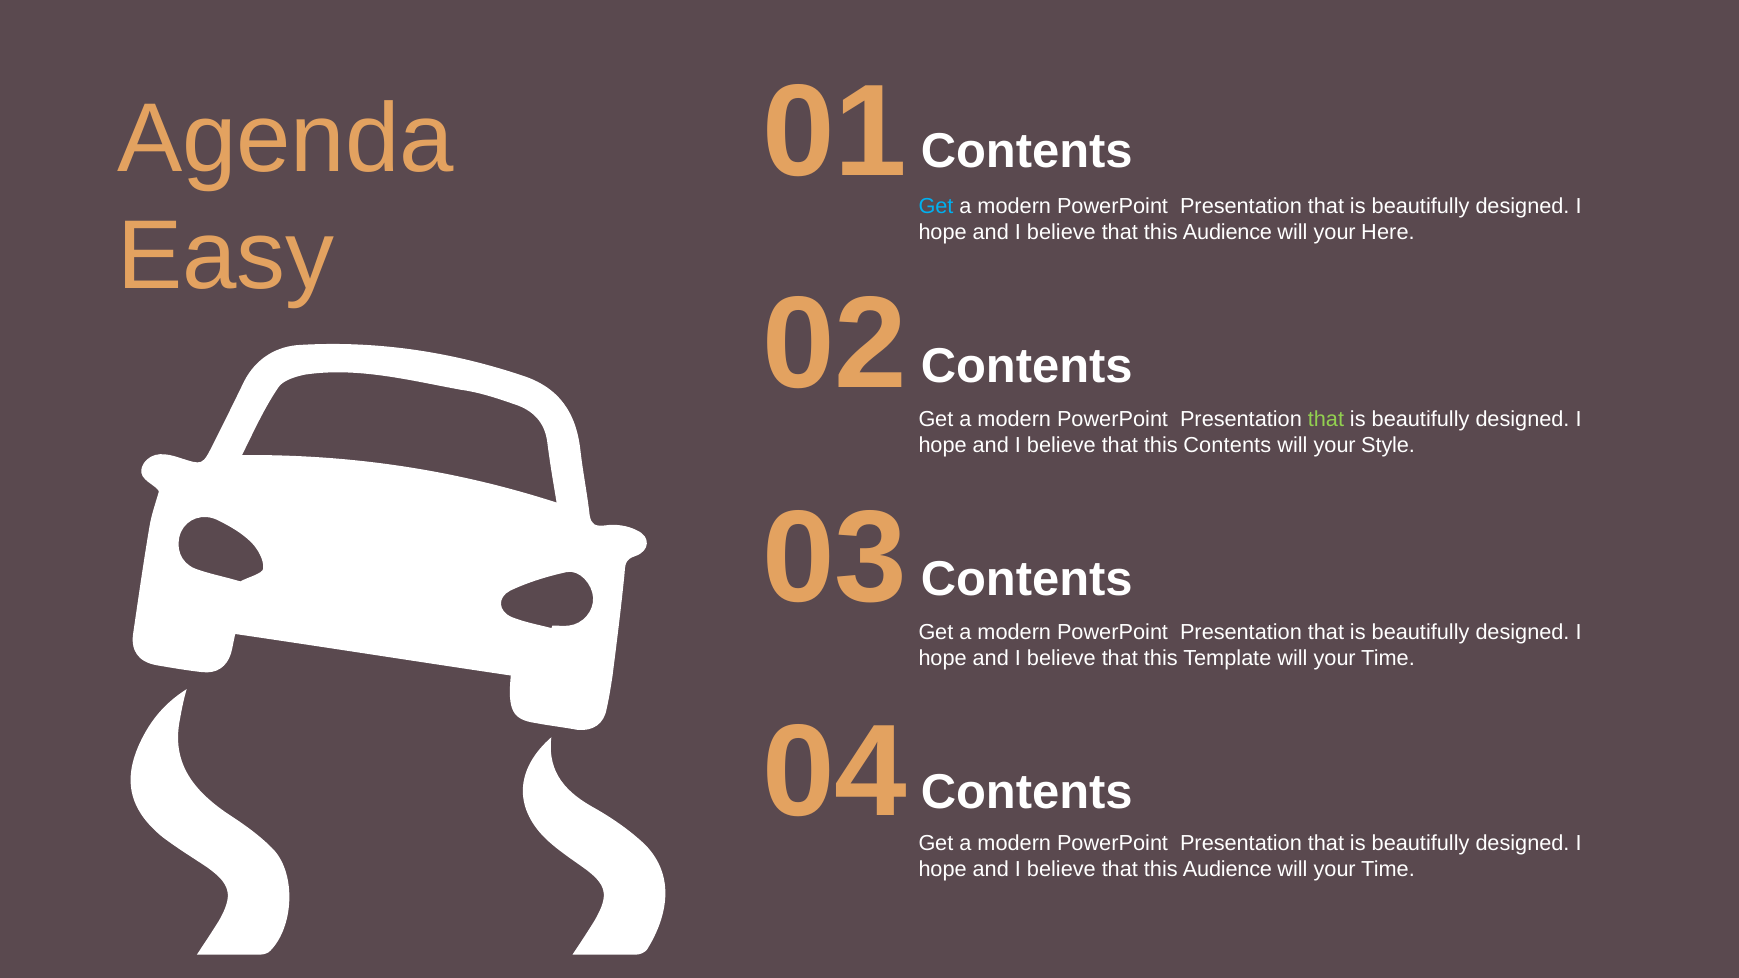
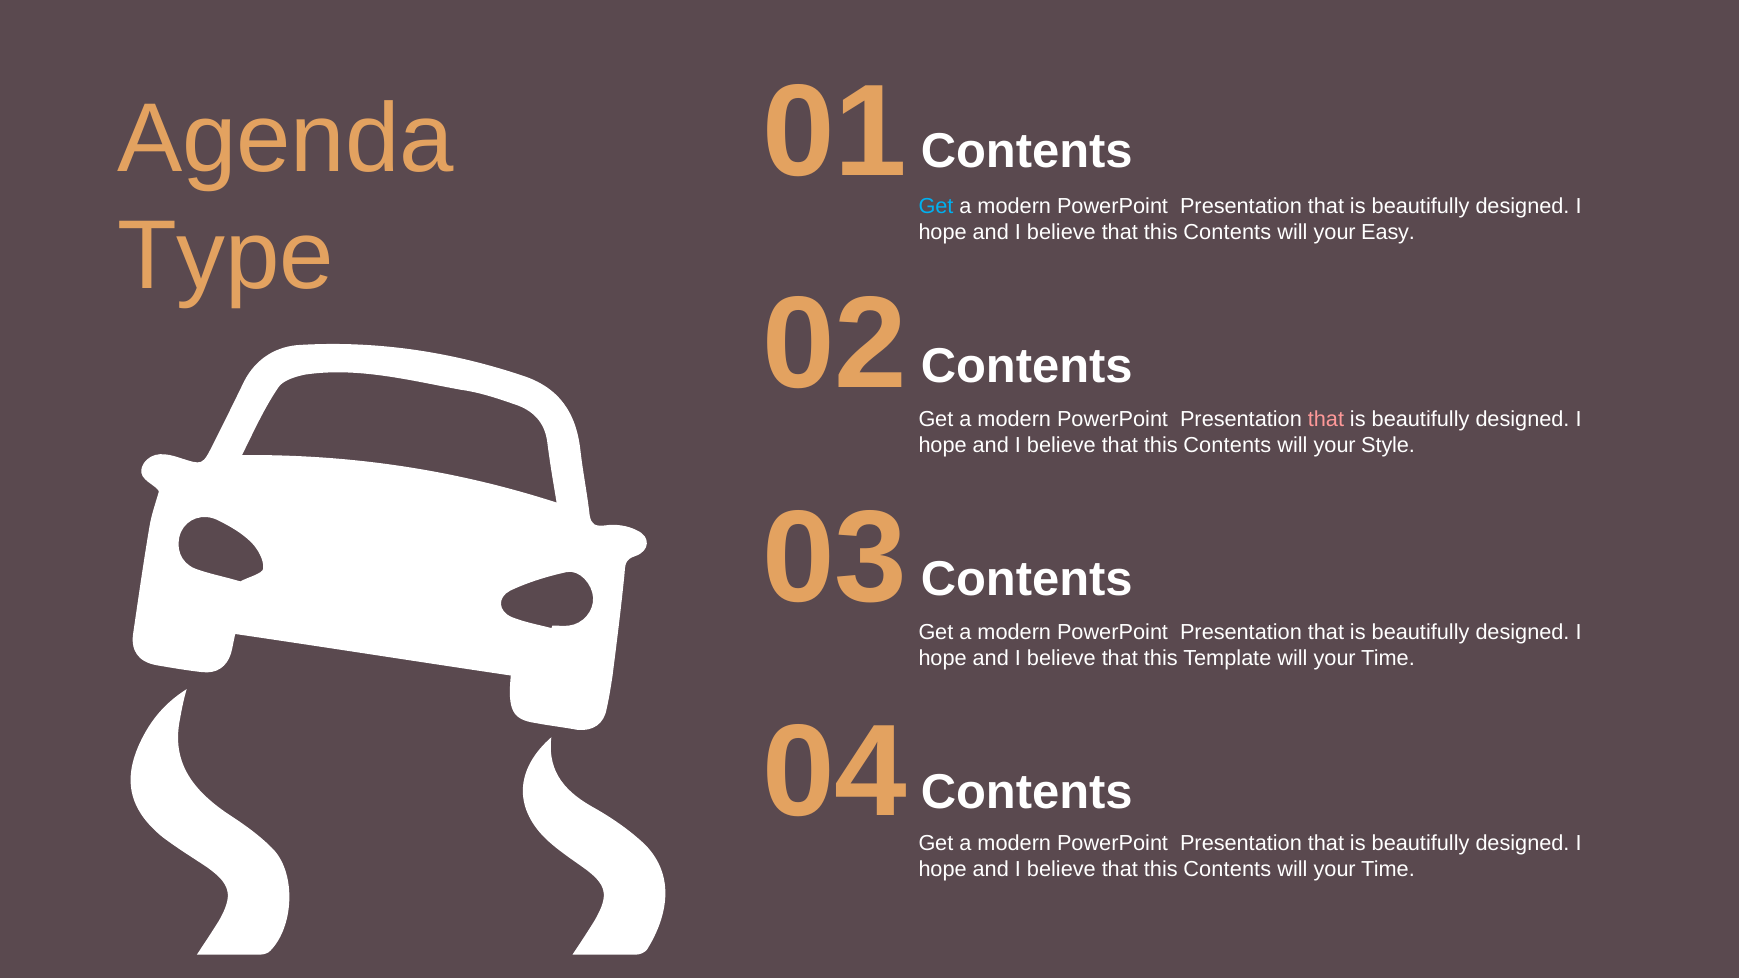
Easy: Easy -> Type (226, 257)
Audience: Audience -> Contents (1227, 232)
Here: Here -> Easy (1388, 232)
that colour: light green -> pink (1326, 420)
Audience: Audience -> Contents (1227, 870)
